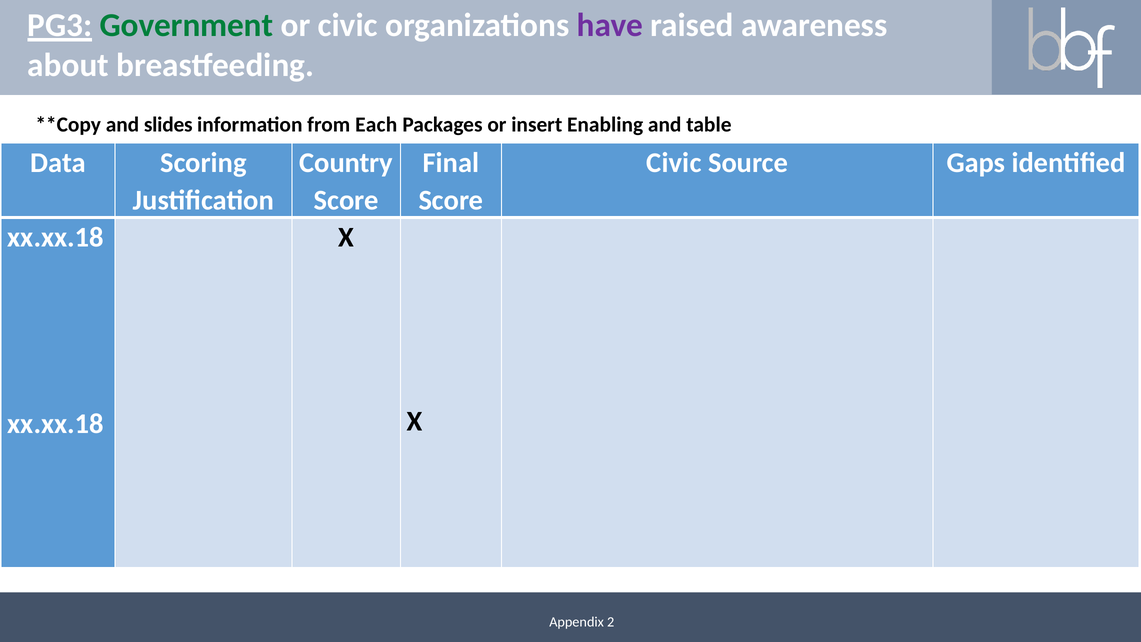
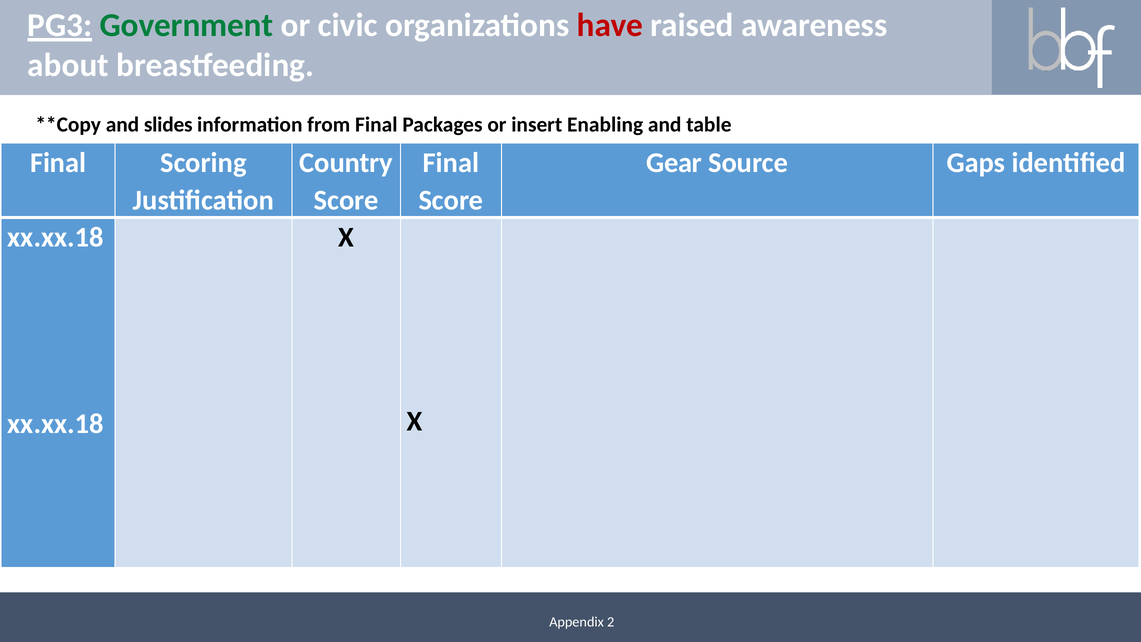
have colour: purple -> red (610, 25)
from Each: Each -> Final (376, 125)
Data: Data -> Final (58, 163)
Civic: Civic -> Gear (674, 163)
